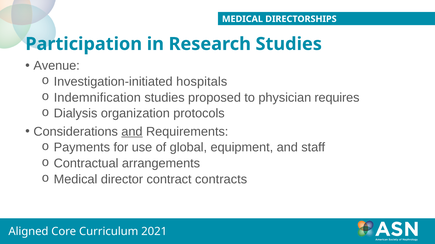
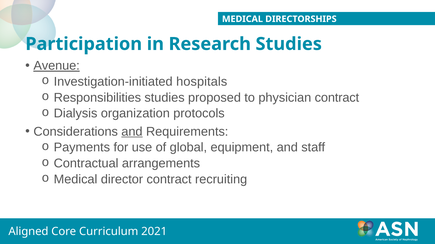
Avenue underline: none -> present (57, 66)
Indemnification: Indemnification -> Responsibilities (97, 98)
physician requires: requires -> contract (337, 98)
contracts: contracts -> recruiting (221, 180)
